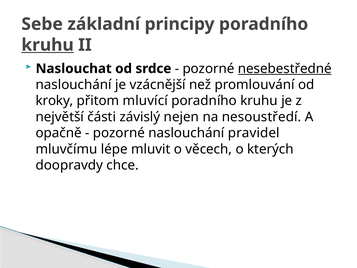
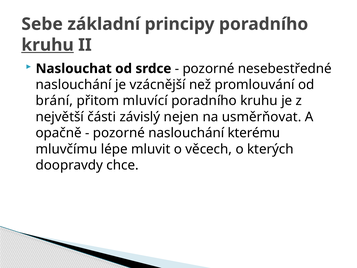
nesebestředné underline: present -> none (285, 69)
kroky: kroky -> brání (54, 101)
nesoustředí: nesoustředí -> usměrňovat (262, 117)
pravidel: pravidel -> kterému (254, 133)
